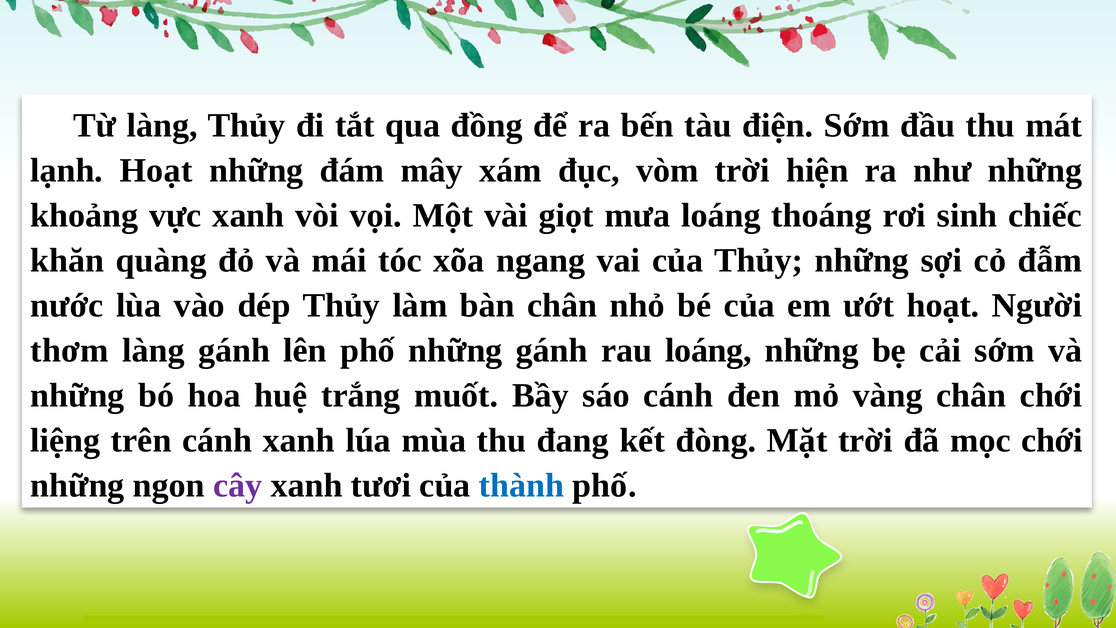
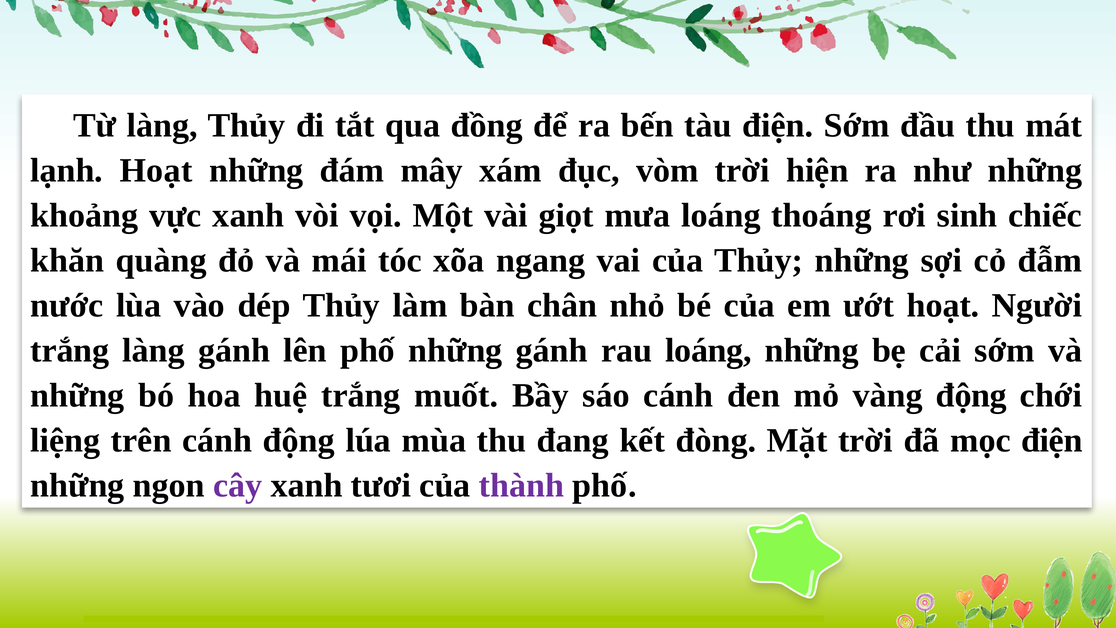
thơm: thơm -> trắng (70, 350)
vàng chân: chân -> động (971, 395)
cánh xanh: xanh -> động (299, 440)
mọc chới: chới -> điện (1052, 440)
thành colour: blue -> purple (521, 485)
